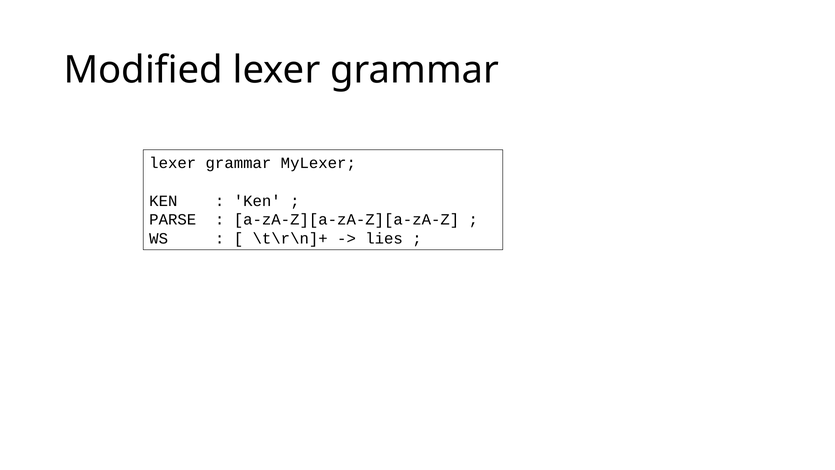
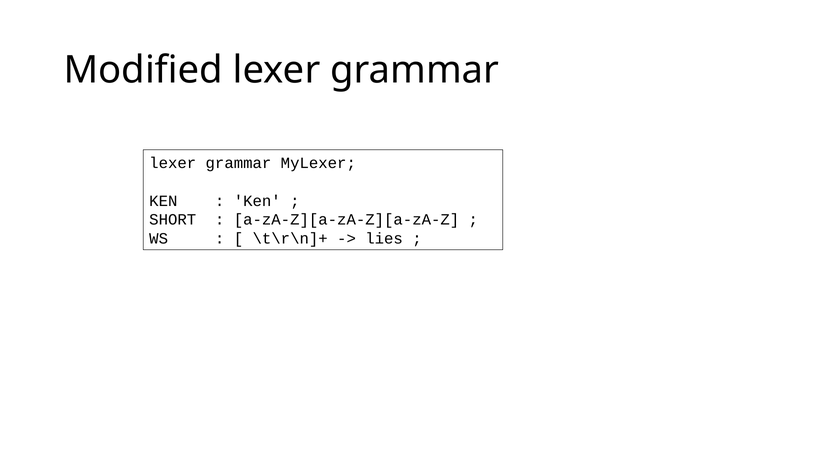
PARSE: PARSE -> SHORT (173, 219)
